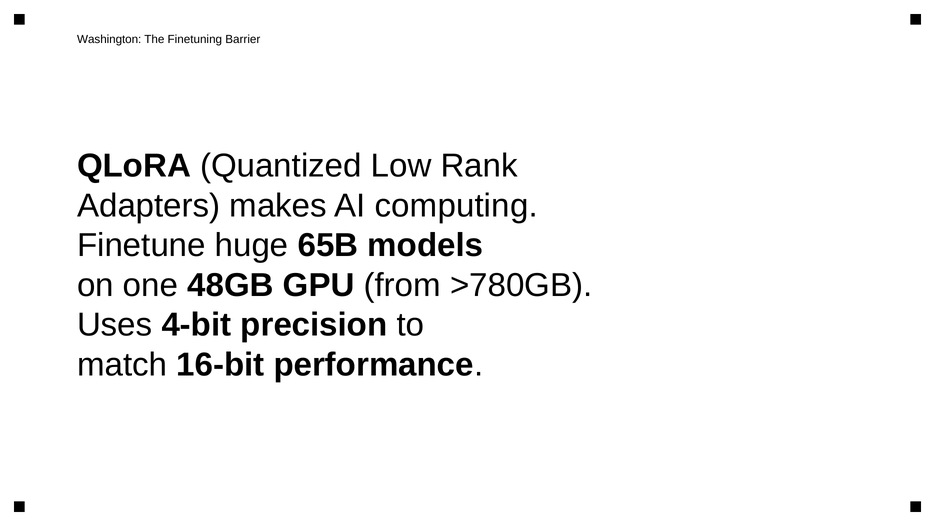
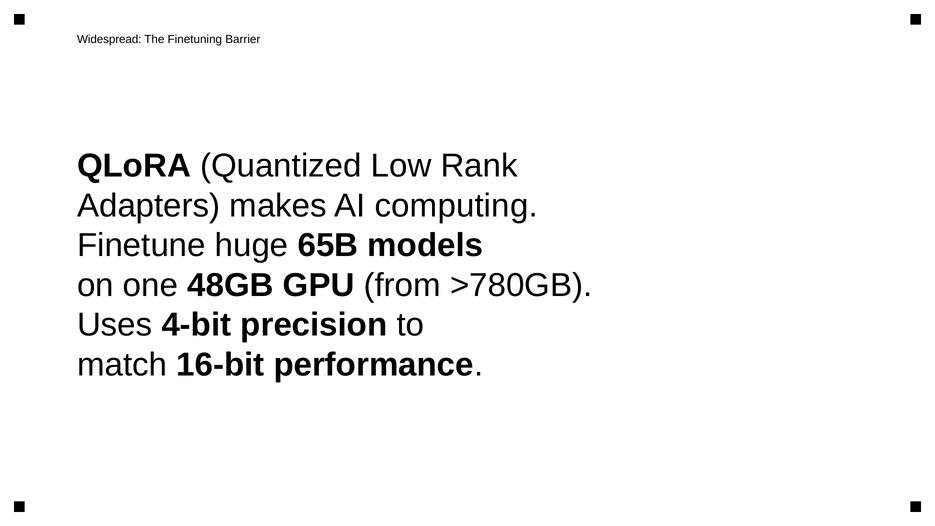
Washington: Washington -> Widespread (109, 39)
